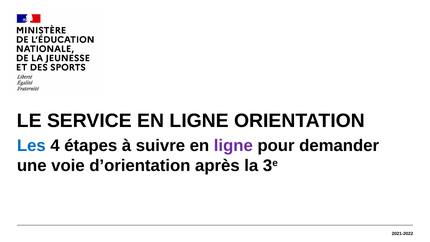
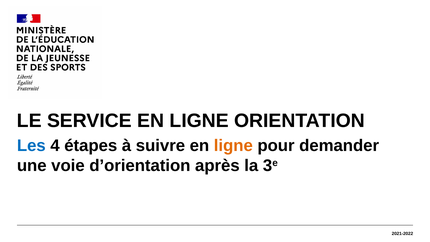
ligne colour: purple -> orange (233, 145)
